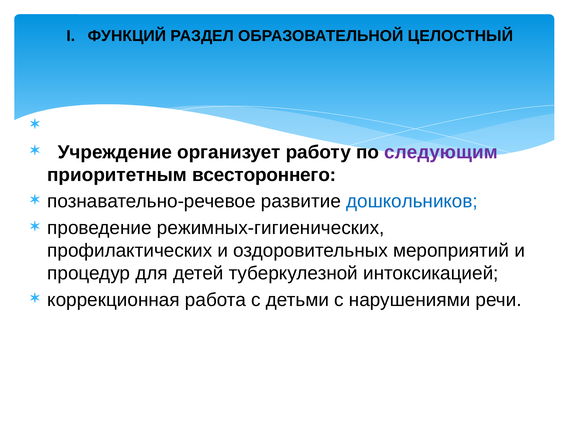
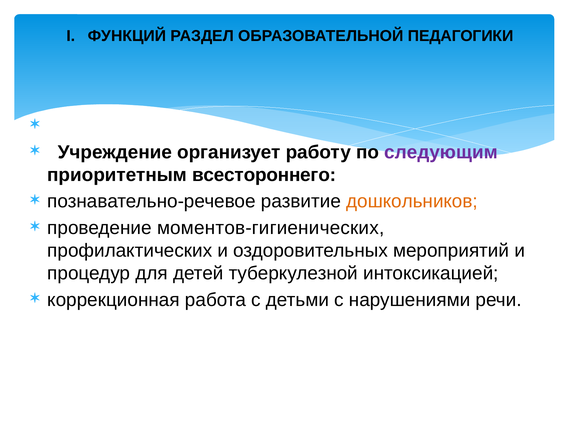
ЦЕЛОСТНЫЙ: ЦЕЛОСТНЫЙ -> ПЕДАГОГИКИ (461, 36)
дошкольников colour: blue -> orange (412, 201)
режимных-гигиенических: режимных-гигиенических -> моментов-гигиенических (271, 228)
